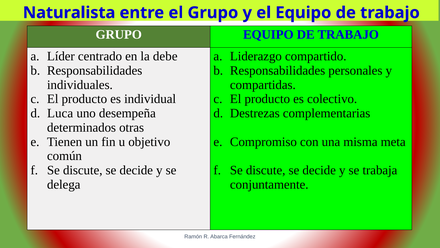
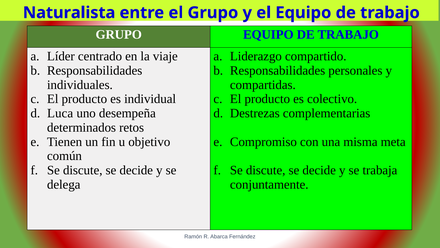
debe: debe -> viaje (165, 56)
otras: otras -> retos (132, 127)
